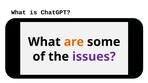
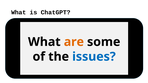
issues colour: purple -> blue (94, 57)
